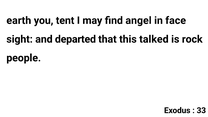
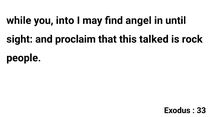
earth: earth -> while (19, 20)
tent: tent -> into (65, 20)
face: face -> until (176, 20)
departed: departed -> proclaim (75, 39)
